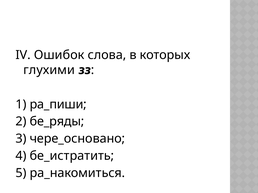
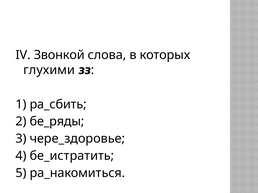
Ошибок: Ошибок -> Звонкой (59, 55)
ра_пиши: ра_пиши -> ра_сбить (58, 105)
чере_основано: чере_основано -> чере_здоровье (77, 139)
